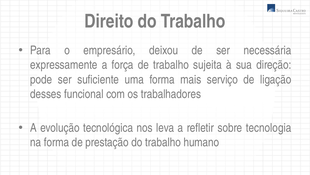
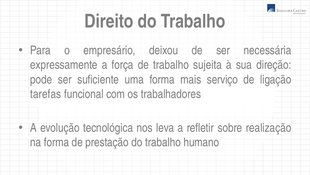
desses: desses -> tarefas (46, 94)
tecnologia: tecnologia -> realização (269, 128)
